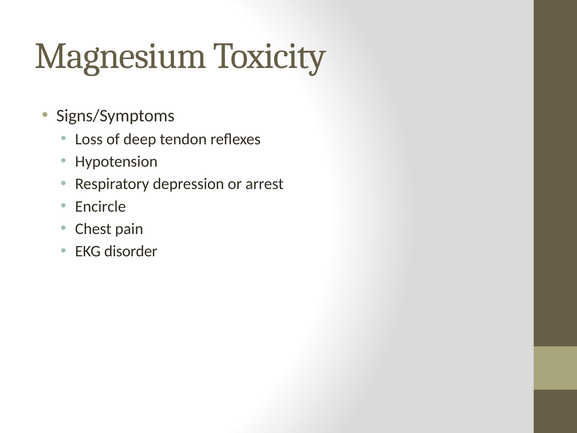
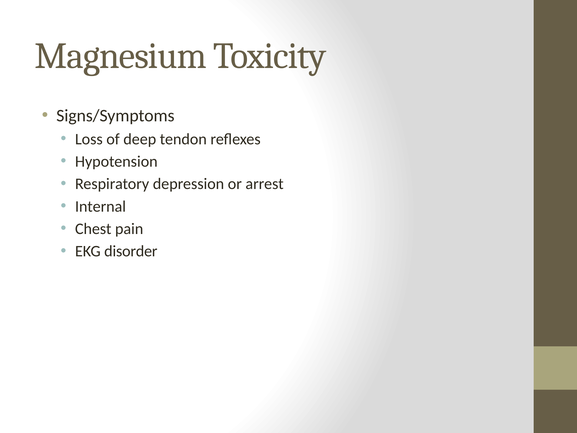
Encircle: Encircle -> Internal (100, 206)
